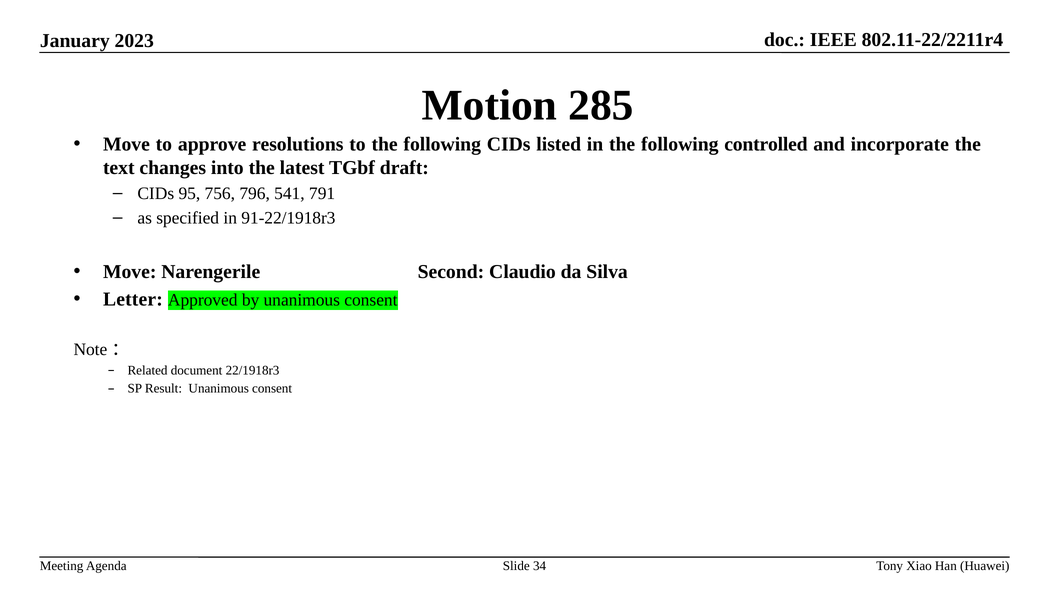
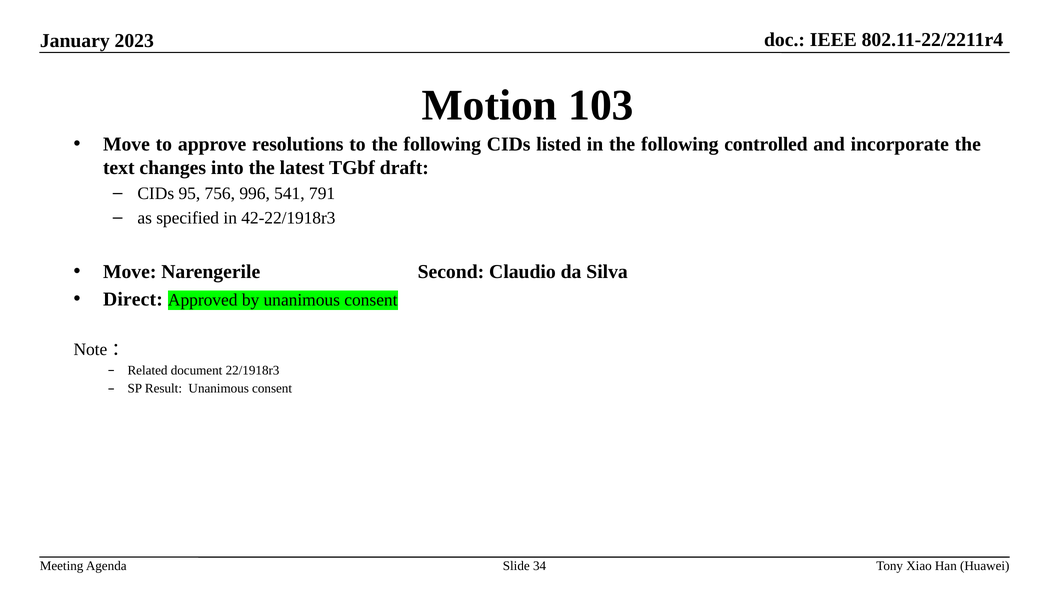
285: 285 -> 103 (601, 105)
796: 796 -> 996 (255, 194)
91-22/1918r3: 91-22/1918r3 -> 42-22/1918r3 (288, 218)
Letter: Letter -> Direct (133, 299)
